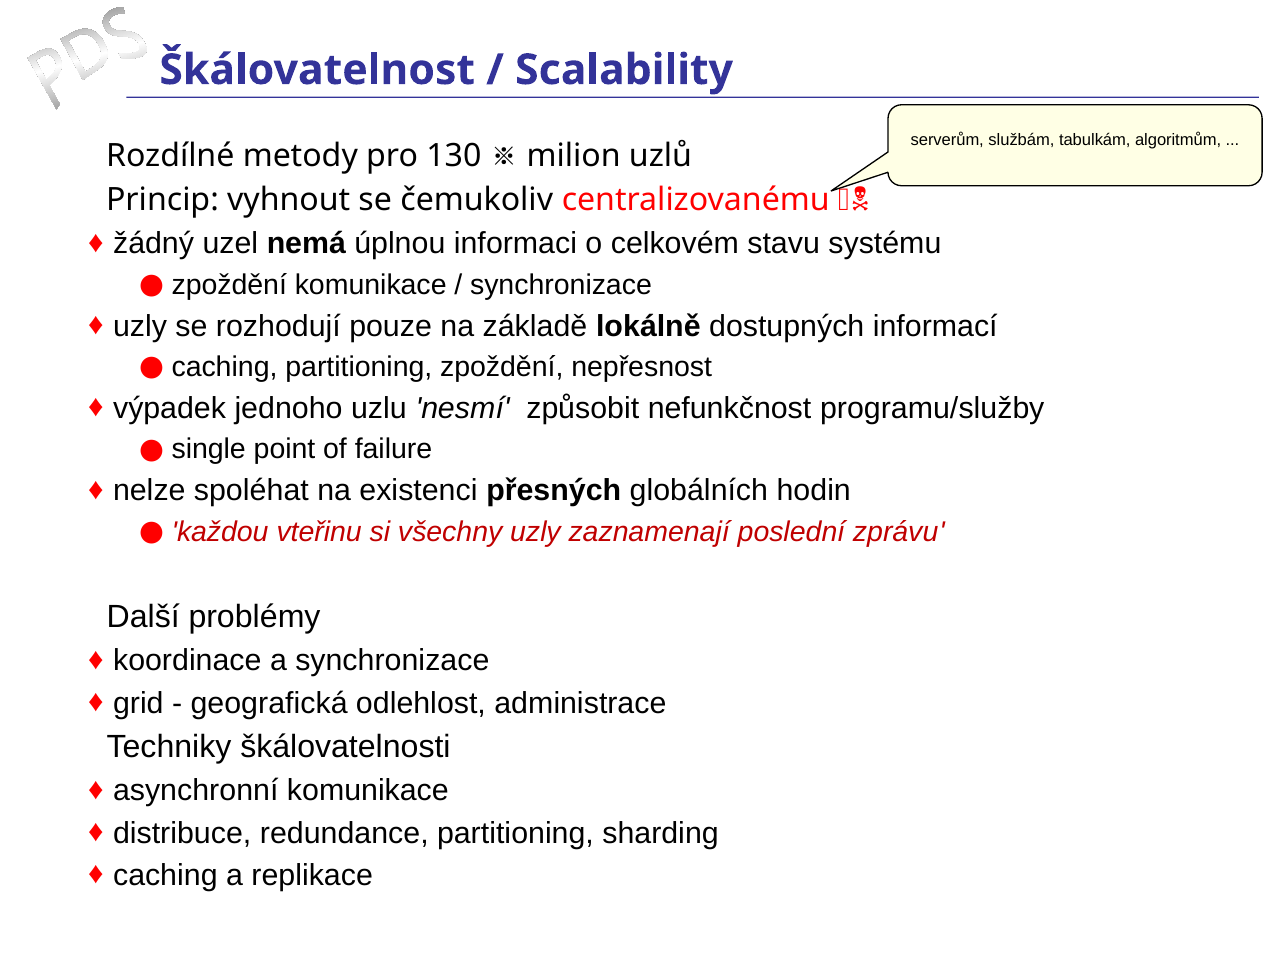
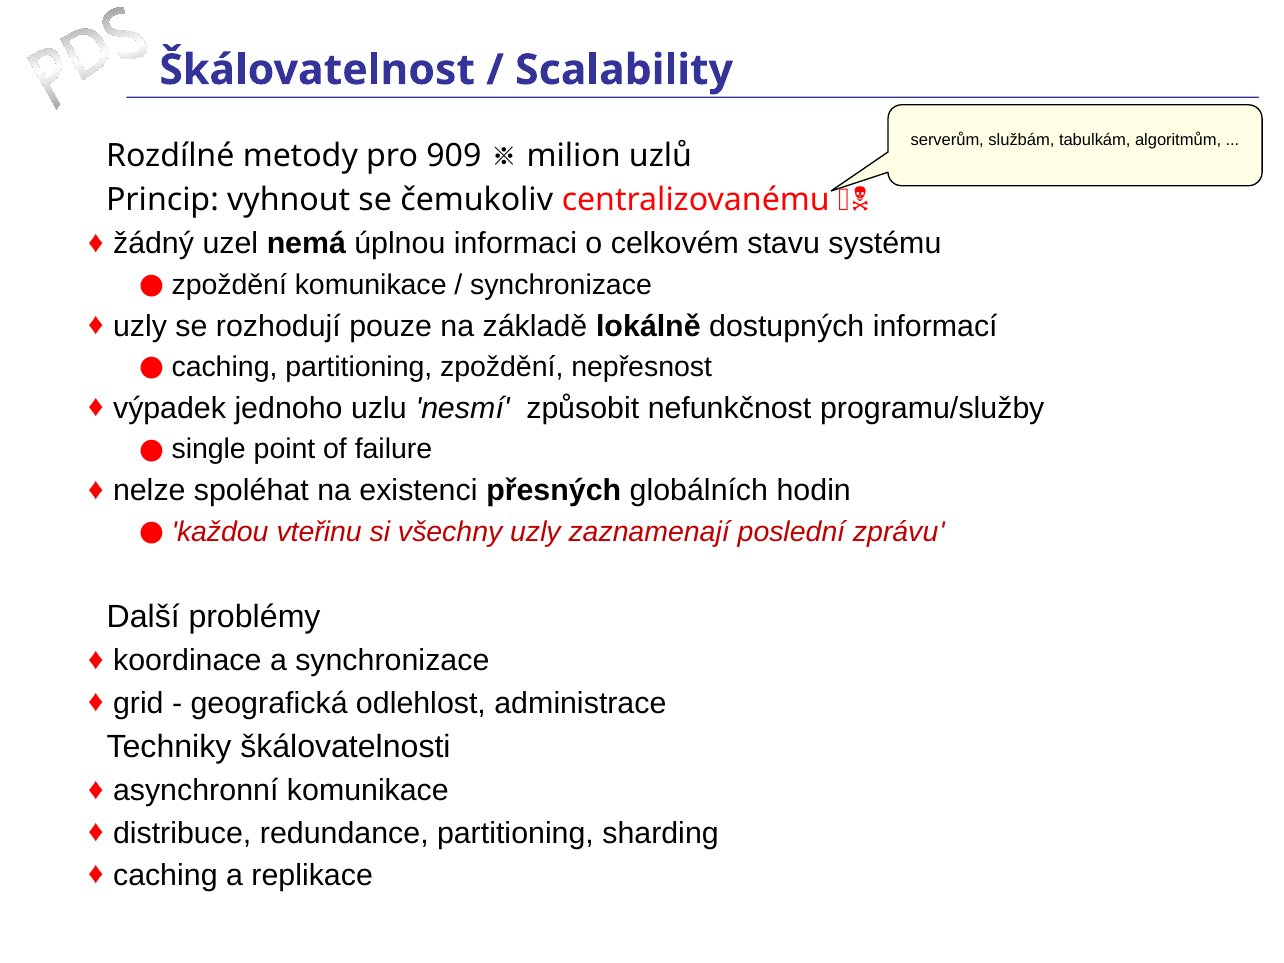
130: 130 -> 909 (454, 155)
